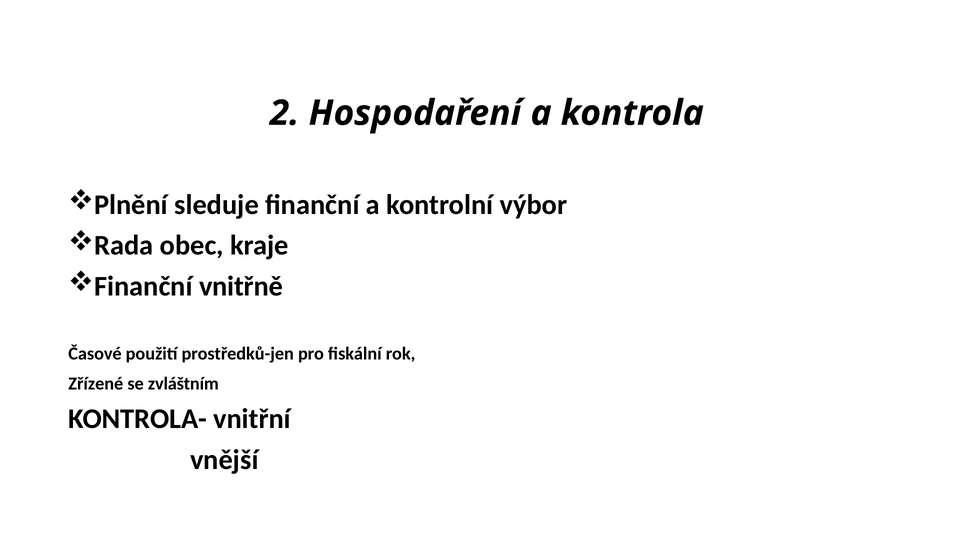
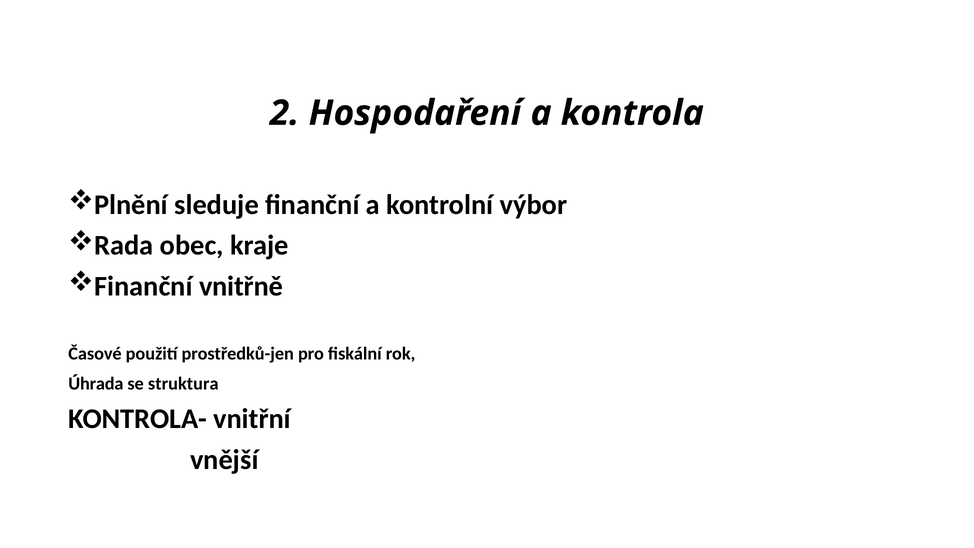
Zřízené: Zřízené -> Úhrada (96, 384)
zvláštním: zvláštním -> struktura (183, 384)
